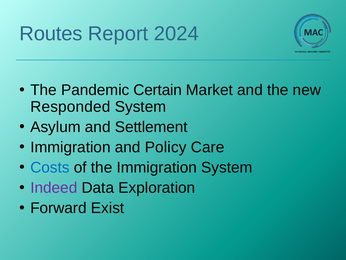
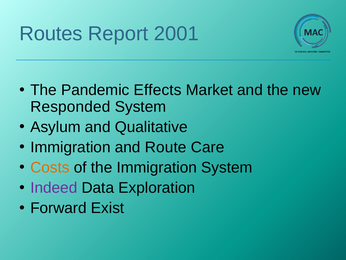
2024: 2024 -> 2001 (176, 34)
Certain: Certain -> Effects (158, 90)
Settlement: Settlement -> Qualitative (151, 127)
Policy: Policy -> Route (166, 147)
Costs colour: blue -> orange (50, 167)
